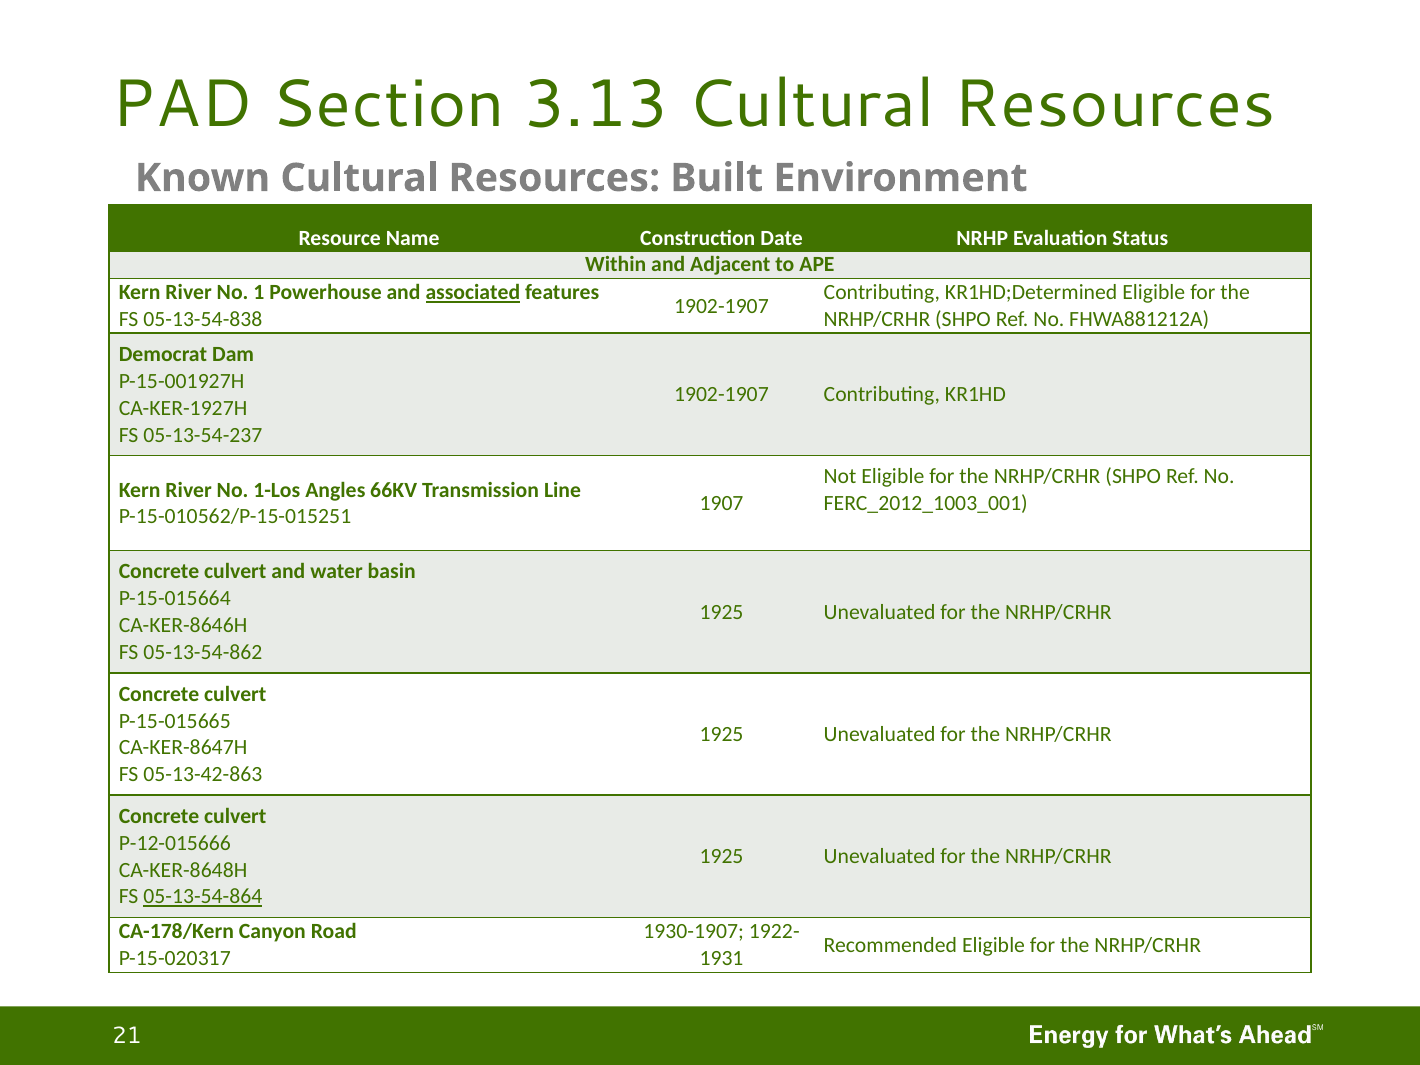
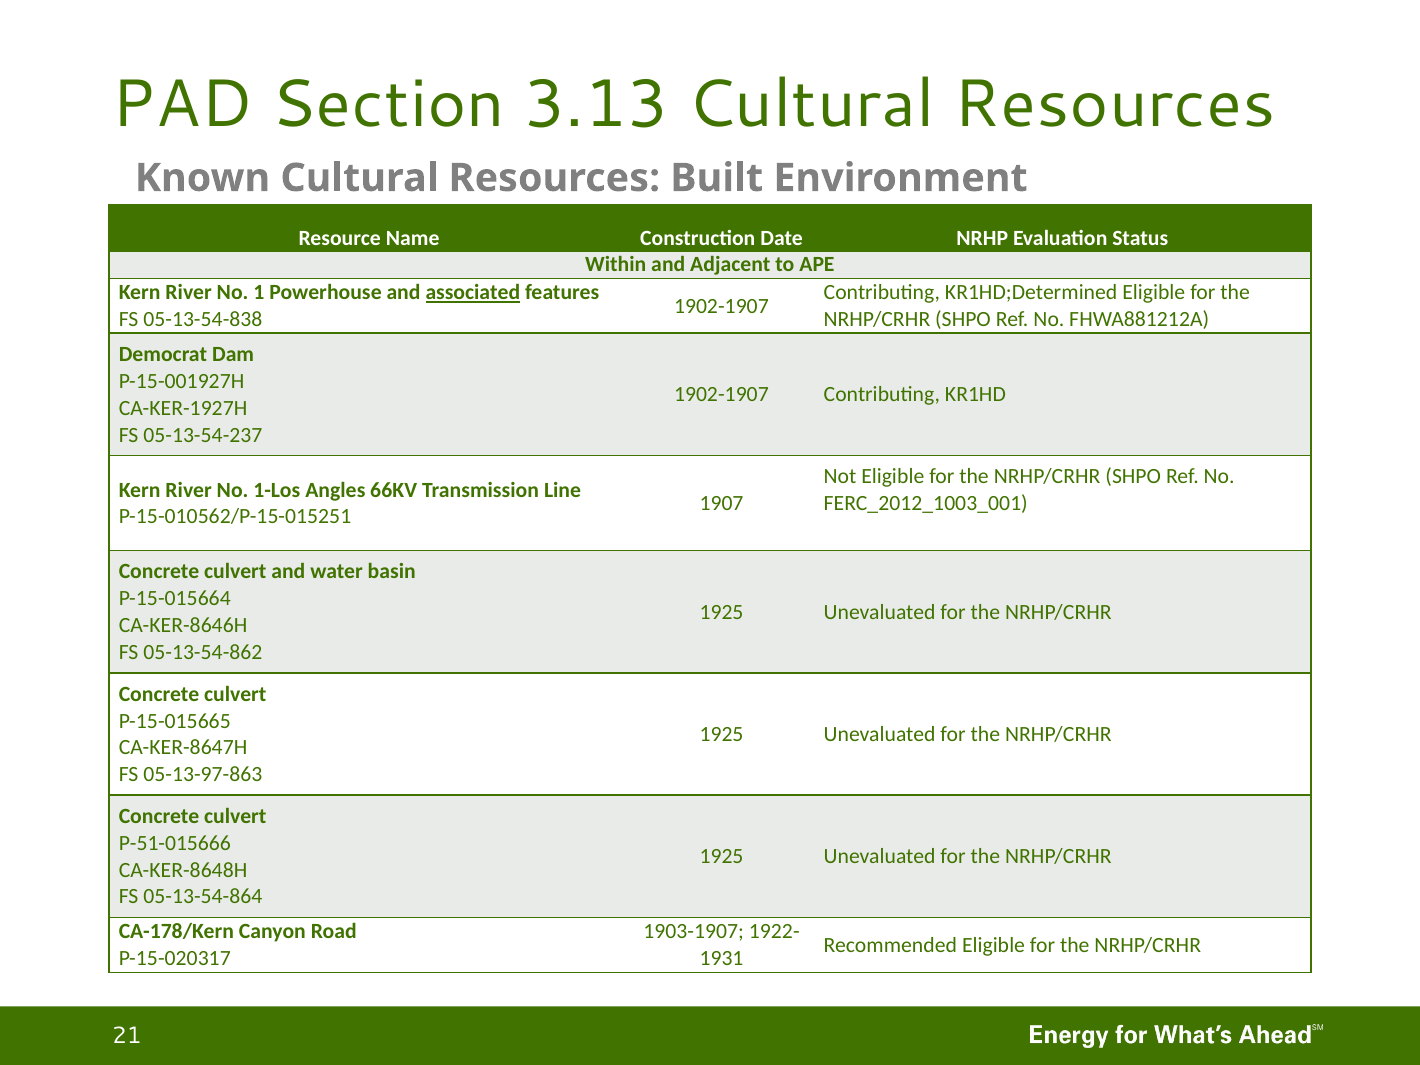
05-13-42-863: 05-13-42-863 -> 05-13-97-863 (203, 774)
P-12-015666: P-12-015666 -> P-51-015666 (175, 843)
05-13-54-864 underline: present -> none (203, 897)
1930-1907: 1930-1907 -> 1903-1907 (694, 932)
